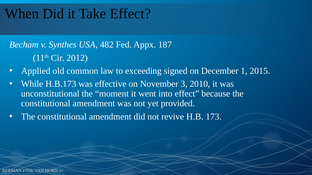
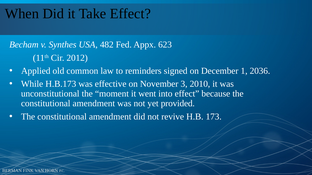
187: 187 -> 623 (165, 45)
exceeding: exceeding -> reminders (143, 71)
2015: 2015 -> 2036 (260, 71)
